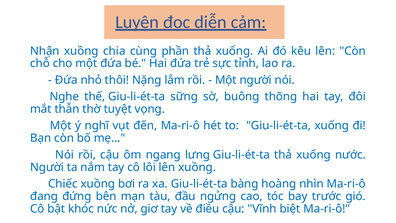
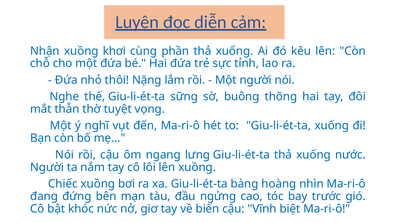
chia: chia -> khơi (114, 51)
điều: điều -> biển (208, 209)
